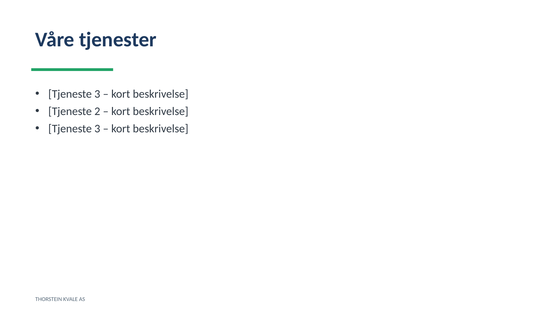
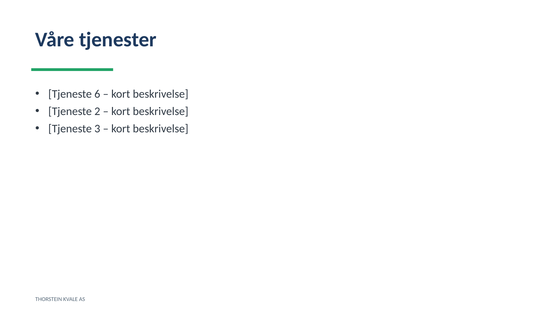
3: 3 -> 6 (97, 94)
